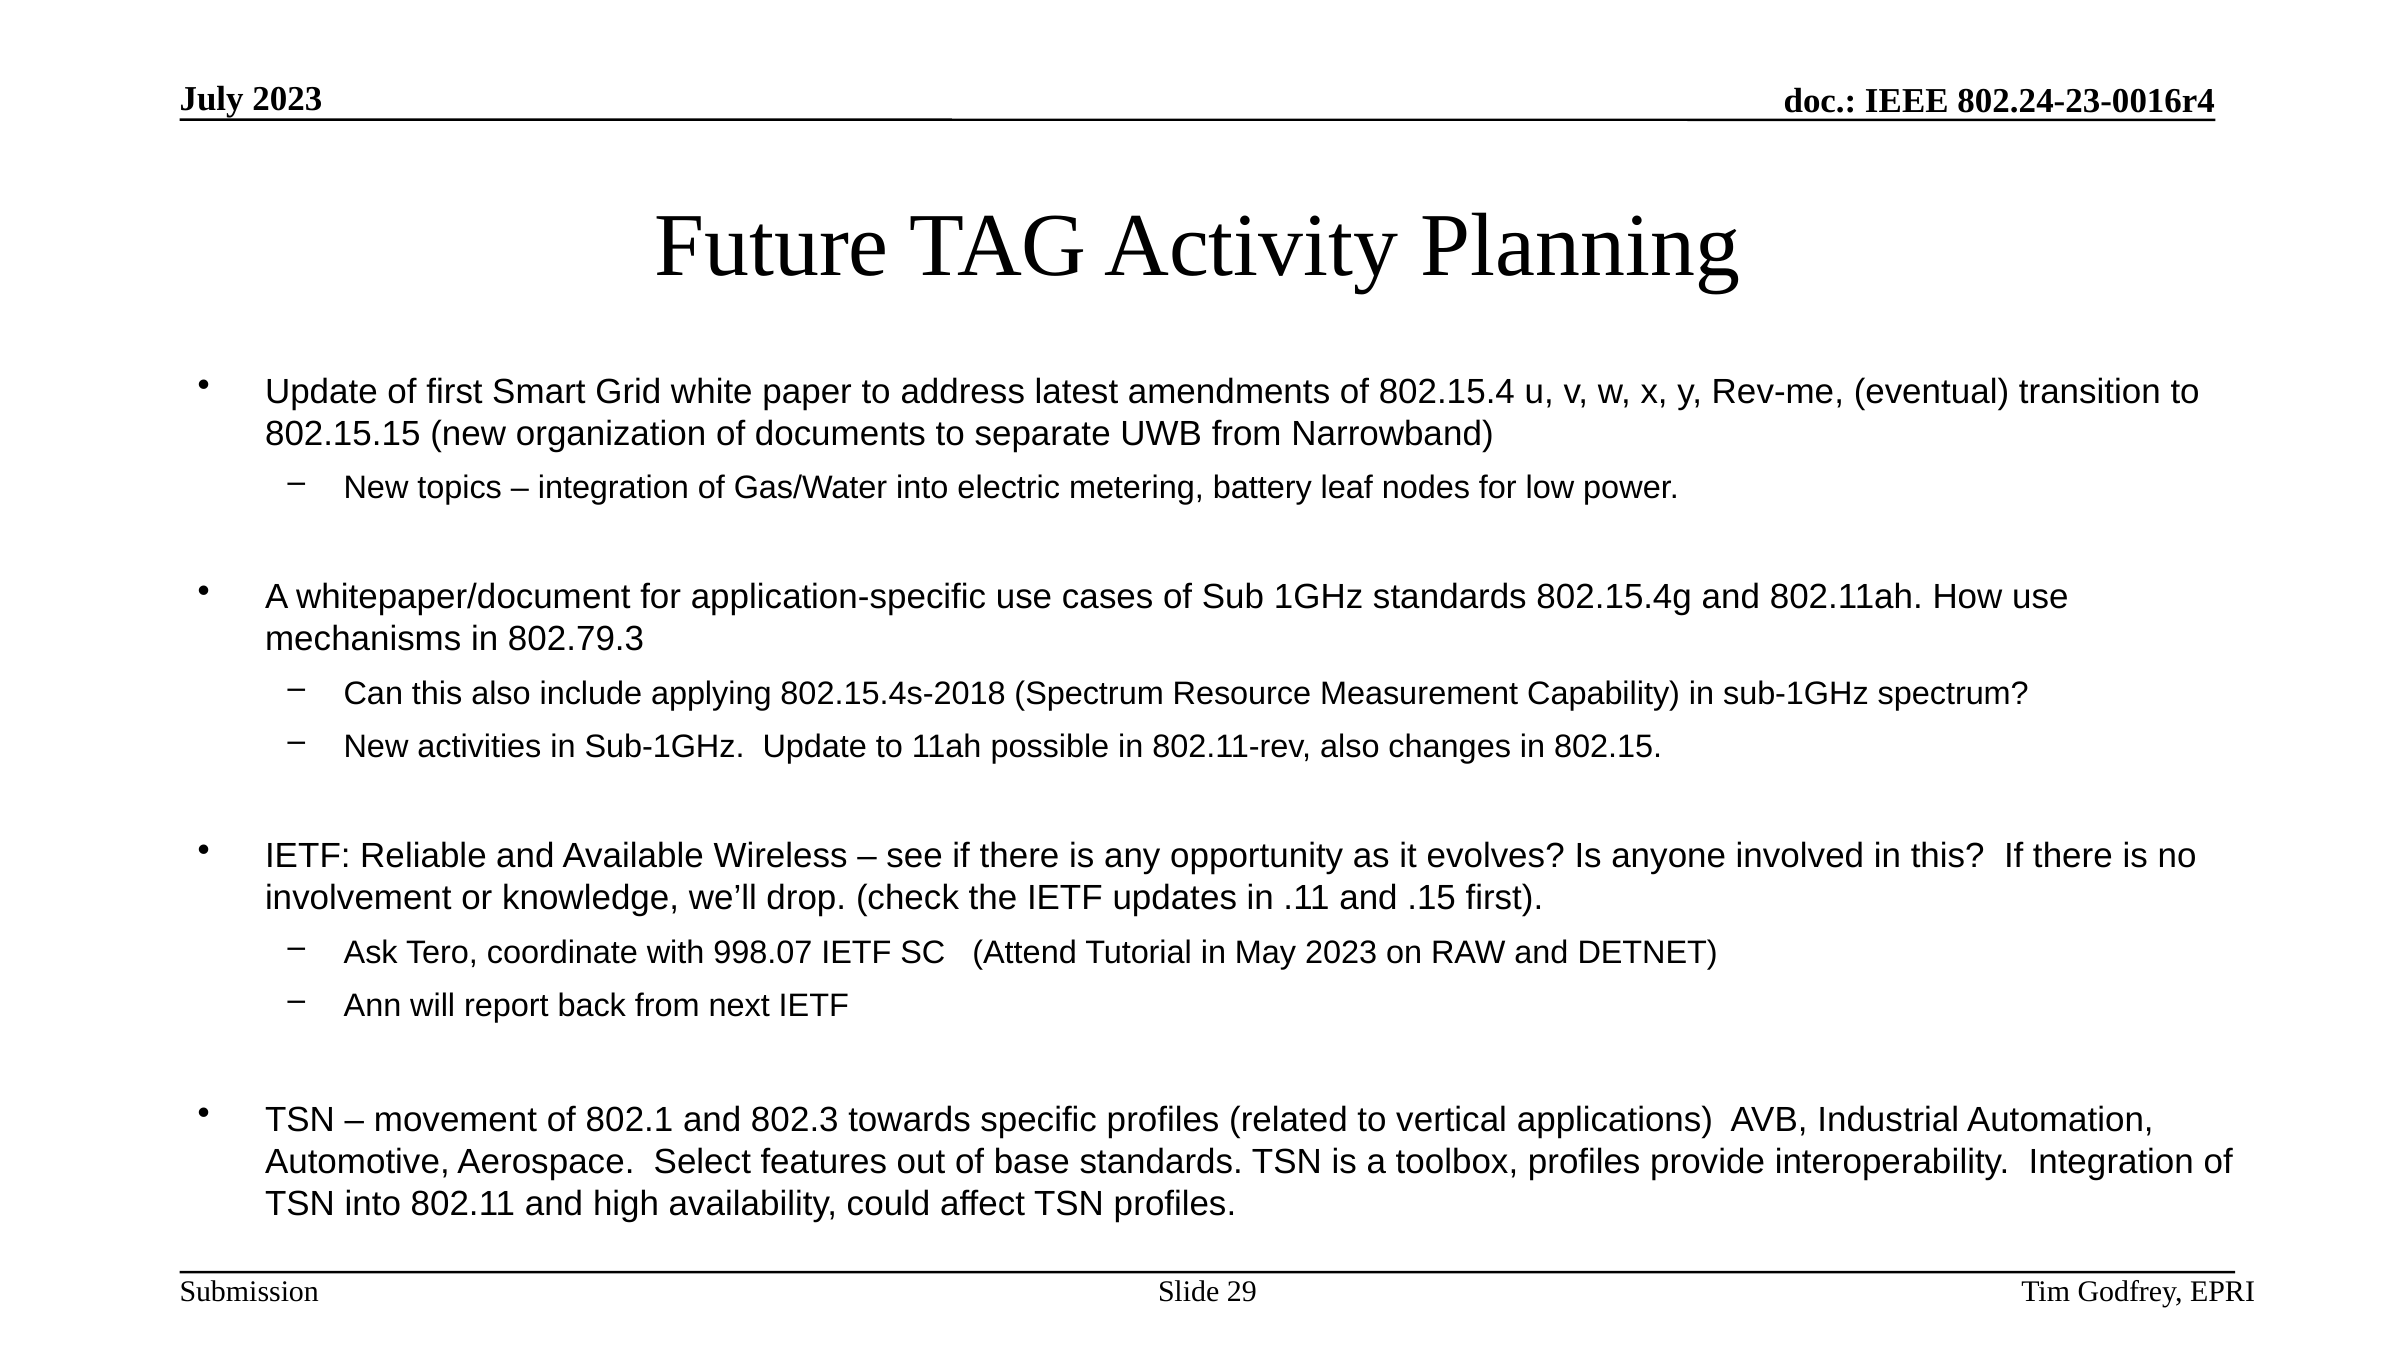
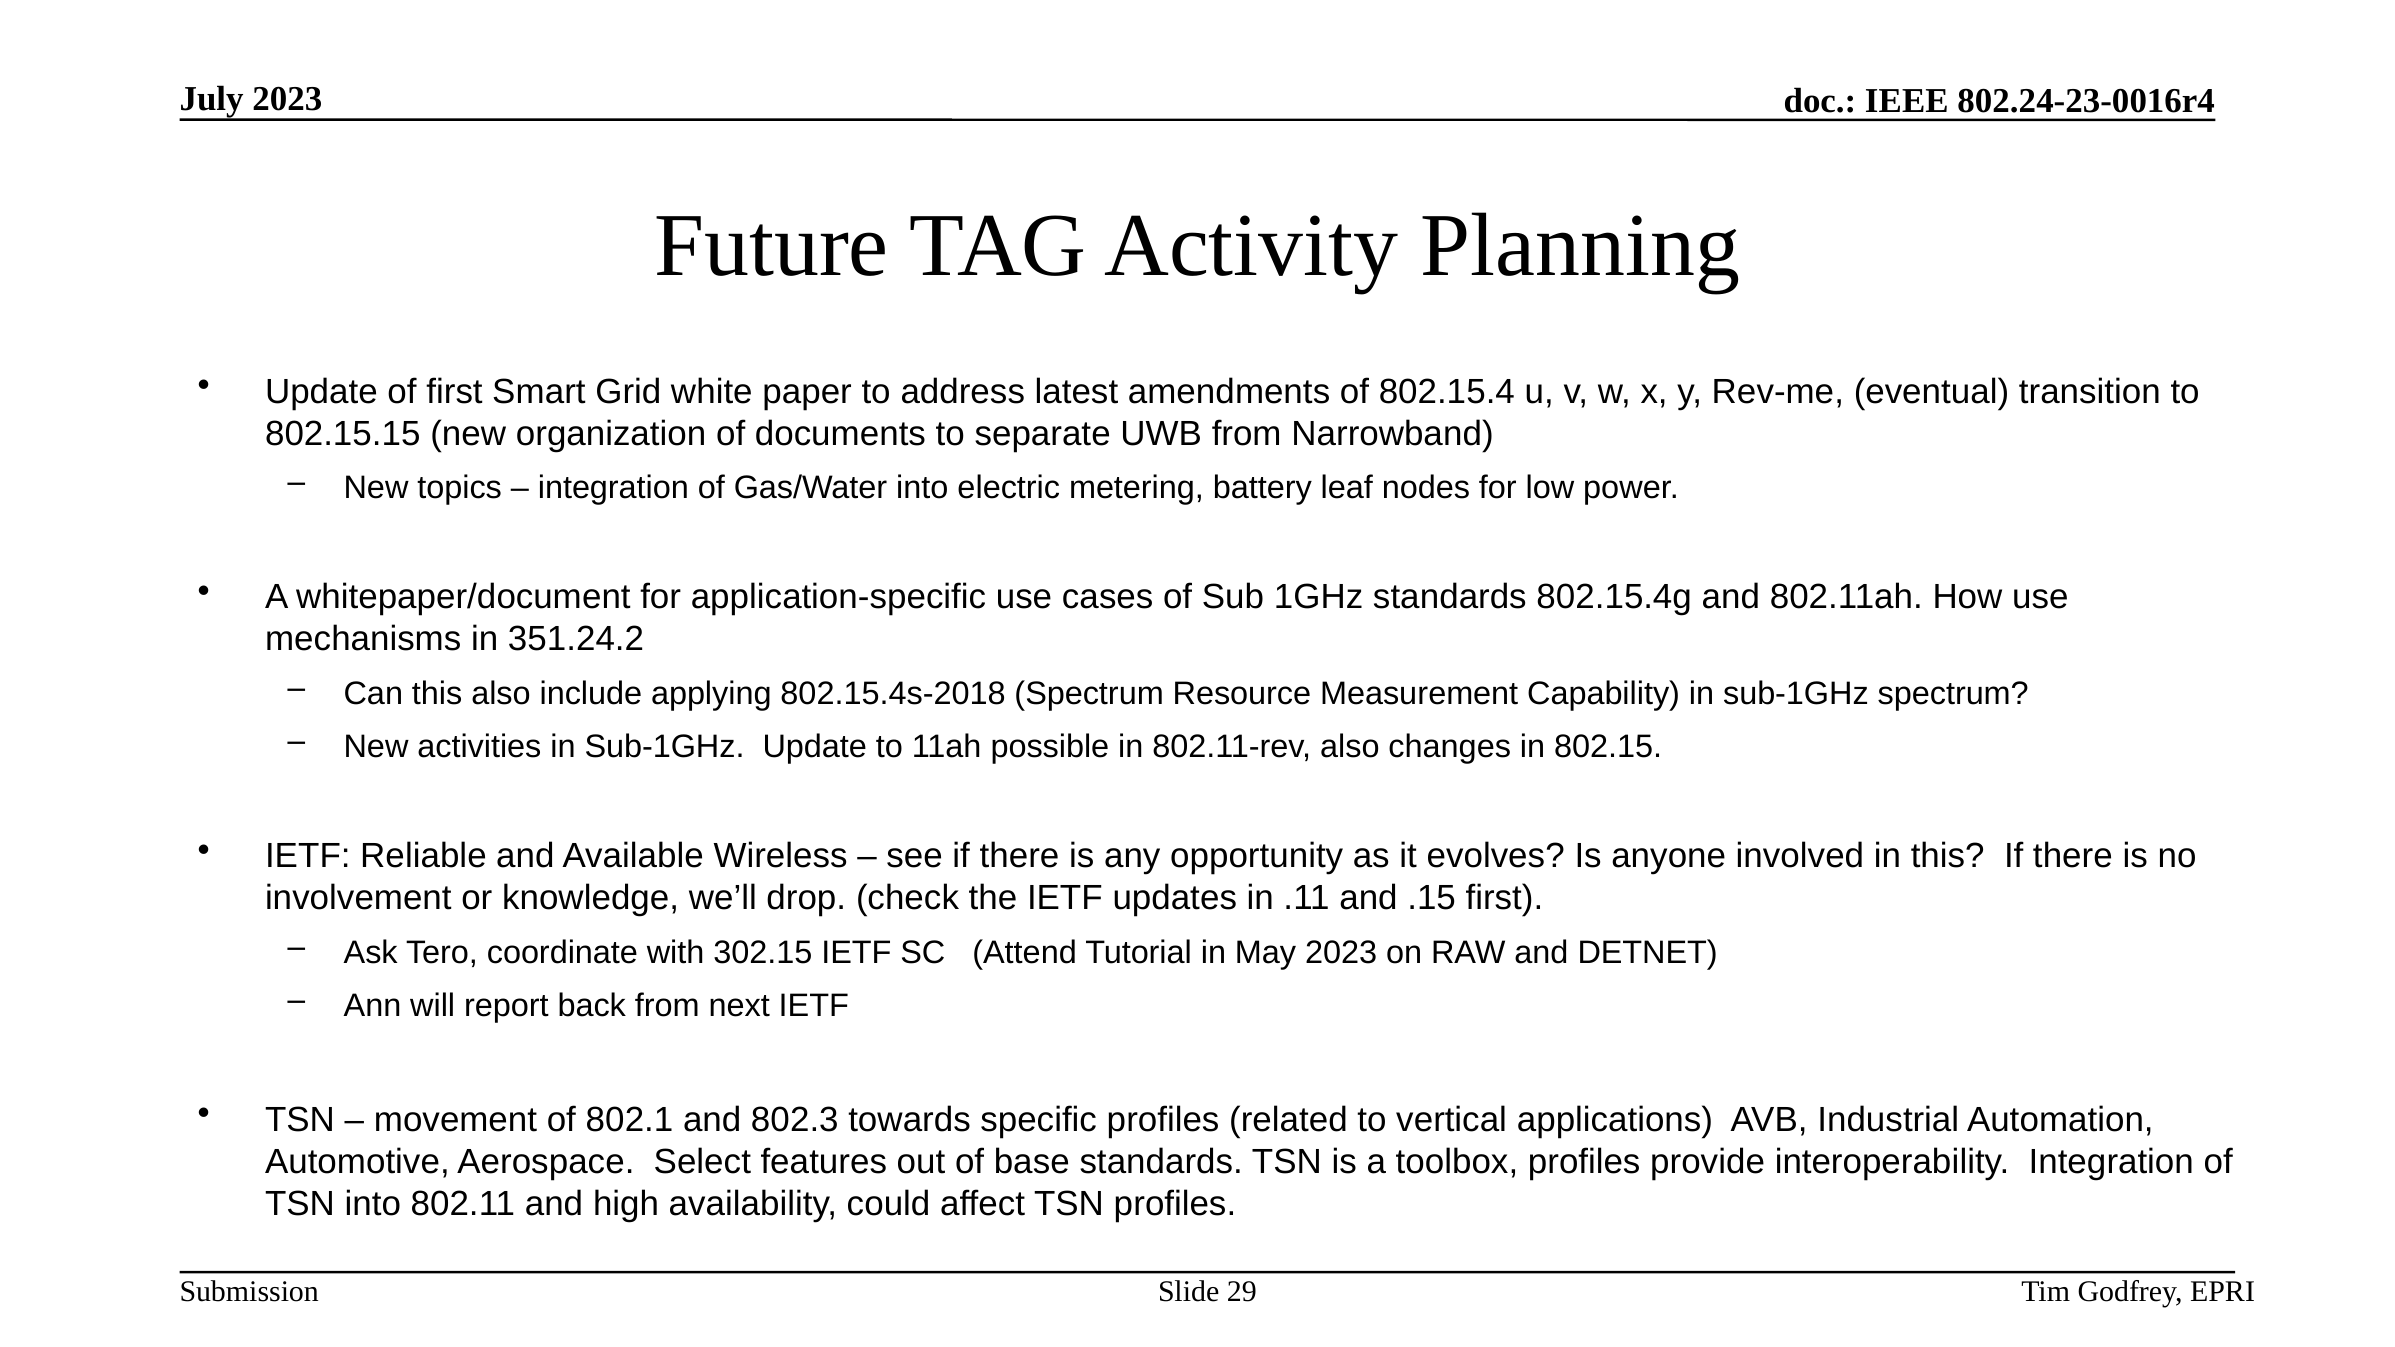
802.79.3: 802.79.3 -> 351.24.2 (576, 639)
998.07: 998.07 -> 302.15 (763, 952)
